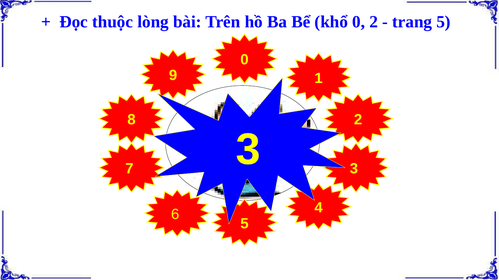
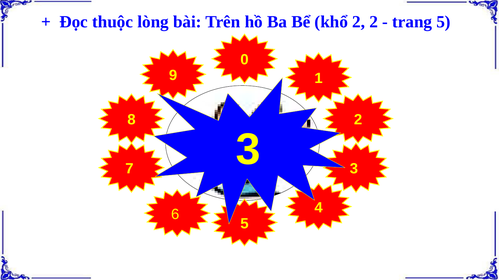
khổ 0: 0 -> 2 (359, 22)
